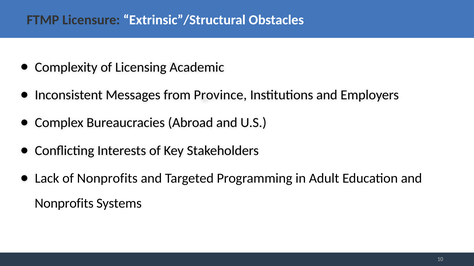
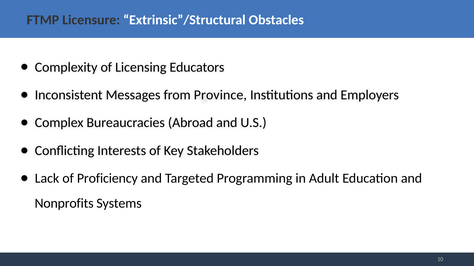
Academic: Academic -> Educators (197, 67)
of Nonprofits: Nonprofits -> Proficiency (107, 179)
